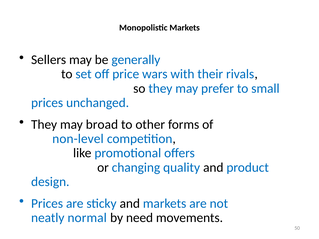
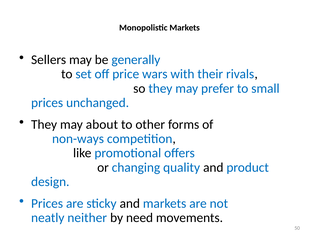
broad: broad -> about (102, 125)
non-level: non-level -> non-ways (78, 139)
normal: normal -> neither (87, 218)
